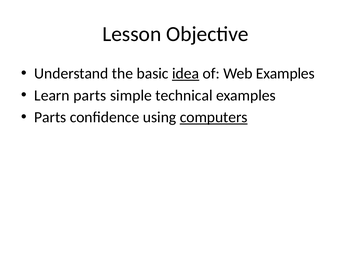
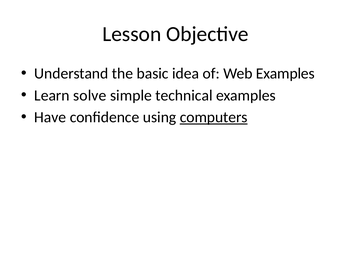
idea underline: present -> none (186, 74)
Learn parts: parts -> solve (90, 95)
Parts: Parts -> Have (50, 117)
